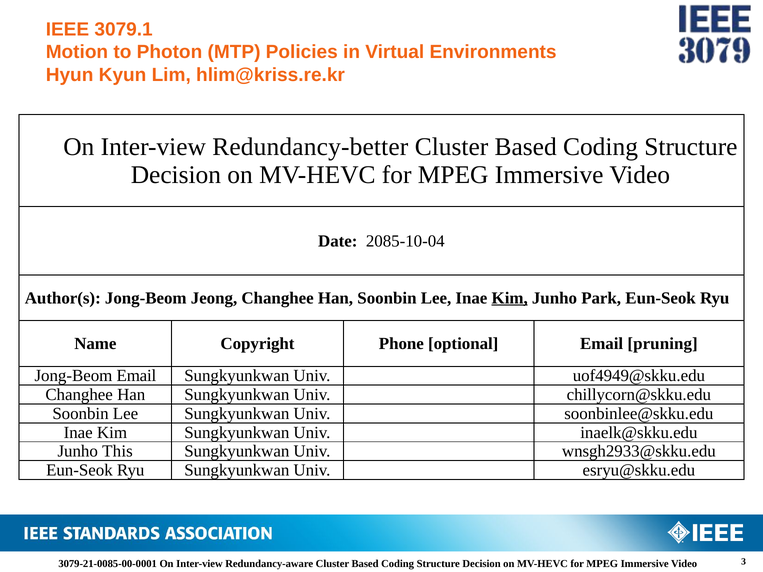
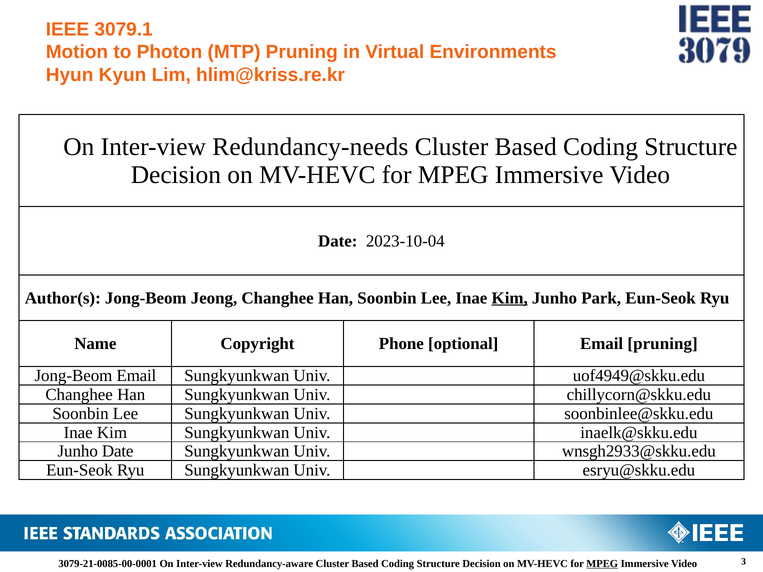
MTP Policies: Policies -> Pruning (302, 52)
Redundancy-better: Redundancy-better -> Redundancy-needs (310, 147)
2085-10-04: 2085-10-04 -> 2023-10-04 (405, 241)
Junho This: This -> Date (118, 451)
MPEG underline: none -> present (602, 564)
